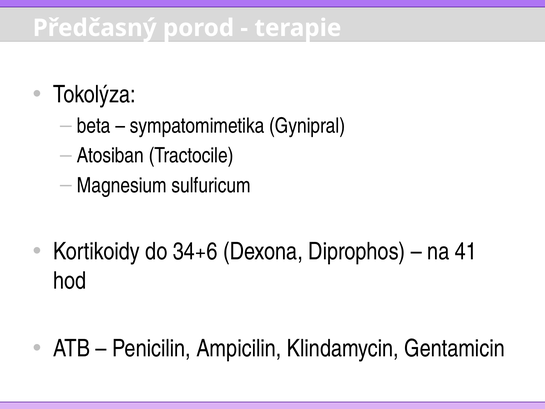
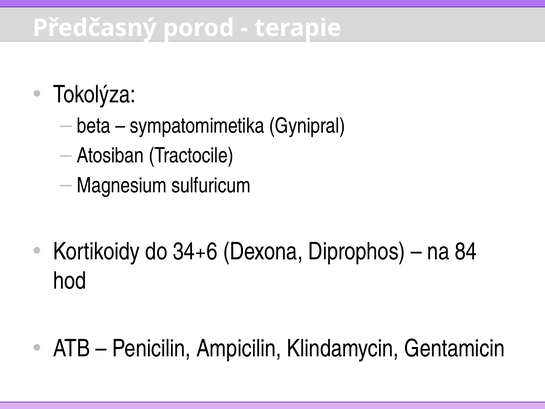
41: 41 -> 84 (466, 252)
